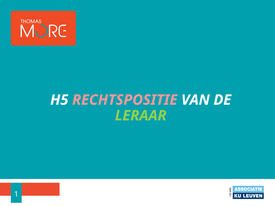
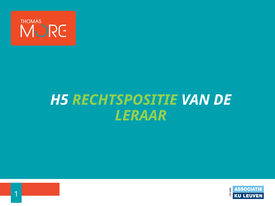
RECHTSPOSITIE colour: pink -> light green (125, 100)
